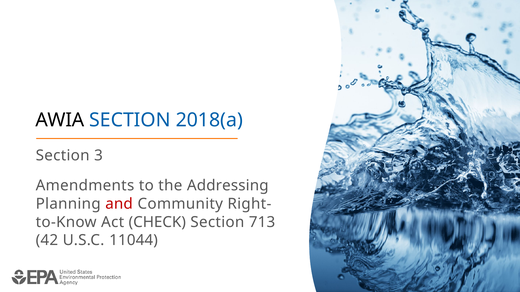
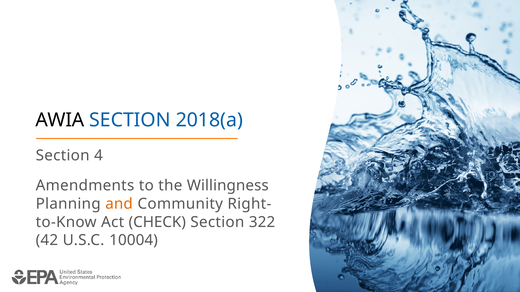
3: 3 -> 4 (98, 156)
Addressing: Addressing -> Willingness (228, 186)
and colour: red -> orange (119, 204)
713: 713 -> 322 (262, 222)
11044: 11044 -> 10004 (134, 241)
